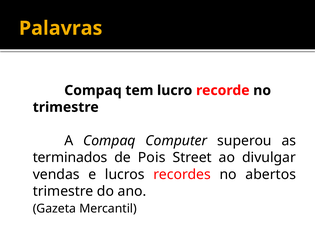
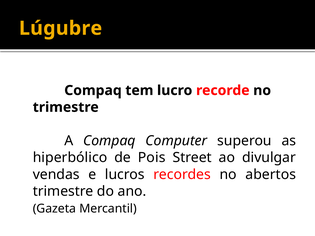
Palavras: Palavras -> Lúgubre (61, 28)
terminados: terminados -> hiperbólico (70, 158)
